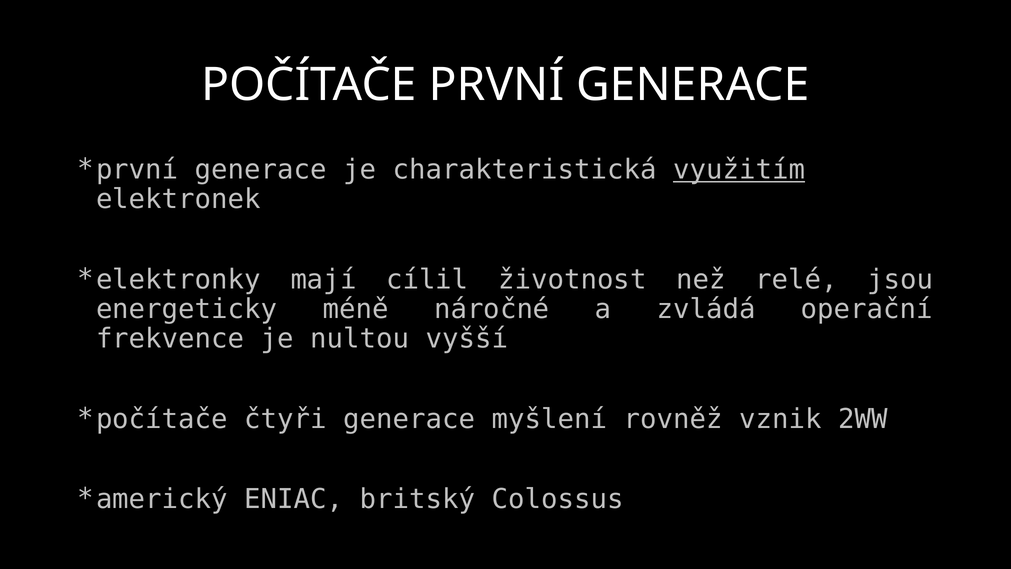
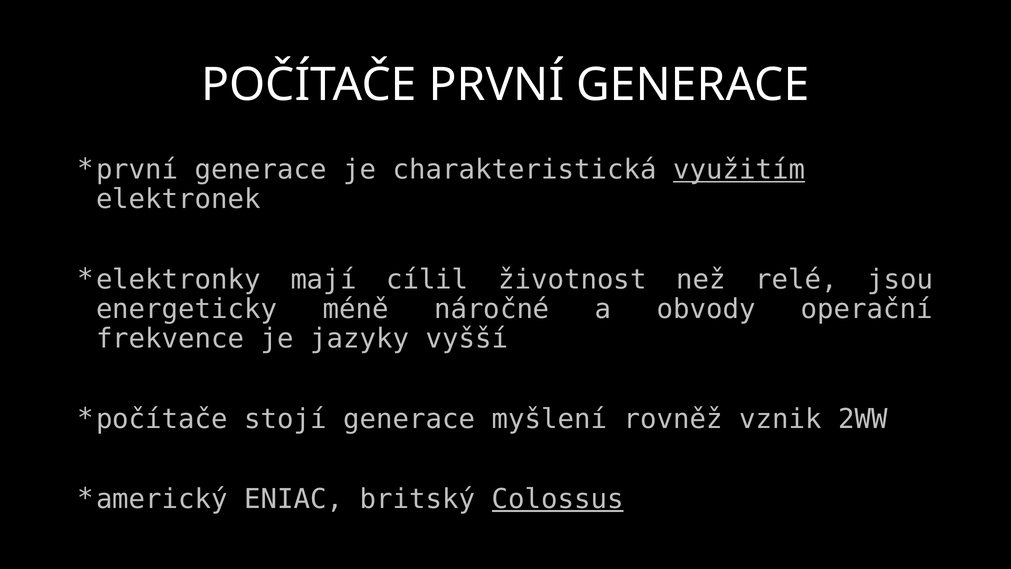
zvládá: zvládá -> obvody (706, 309)
nultou: nultou -> jazyky (360, 339)
čtyři: čtyři -> stojí (286, 419)
Colossus underline: none -> present (558, 499)
